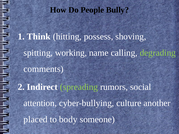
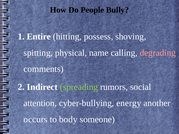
Think: Think -> Entire (39, 37)
working: working -> physical (71, 53)
degrading colour: light green -> pink (158, 53)
culture: culture -> energy (129, 103)
placed: placed -> occurs (36, 120)
